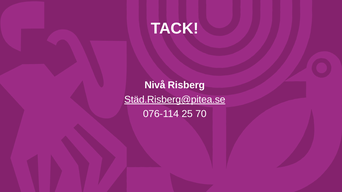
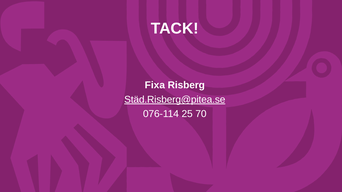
Nivå: Nivå -> Fixa (155, 85)
